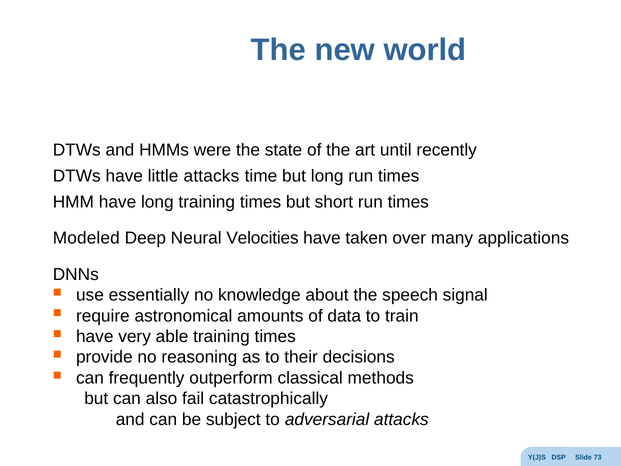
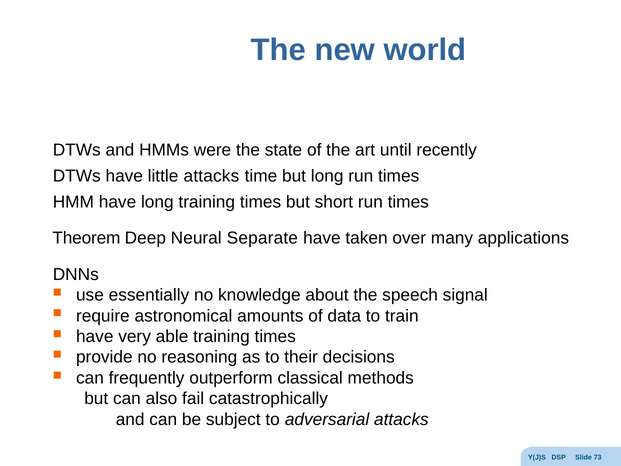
Modeled: Modeled -> Theorem (86, 238)
Velocities: Velocities -> Separate (262, 238)
